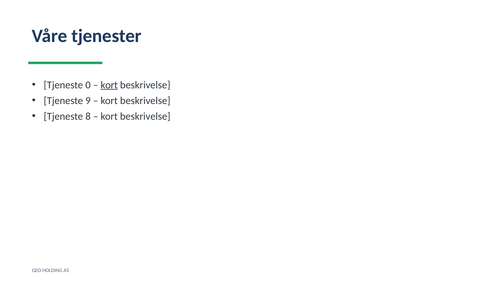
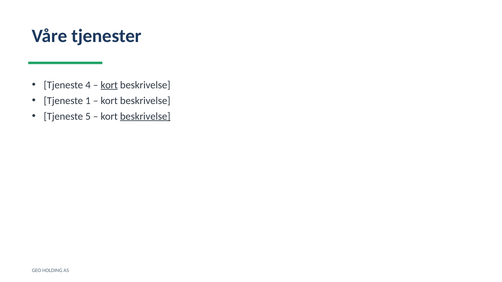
0: 0 -> 4 (88, 85)
9: 9 -> 1 (88, 101)
8: 8 -> 5 (88, 116)
beskrivelse underline: none -> present (145, 116)
